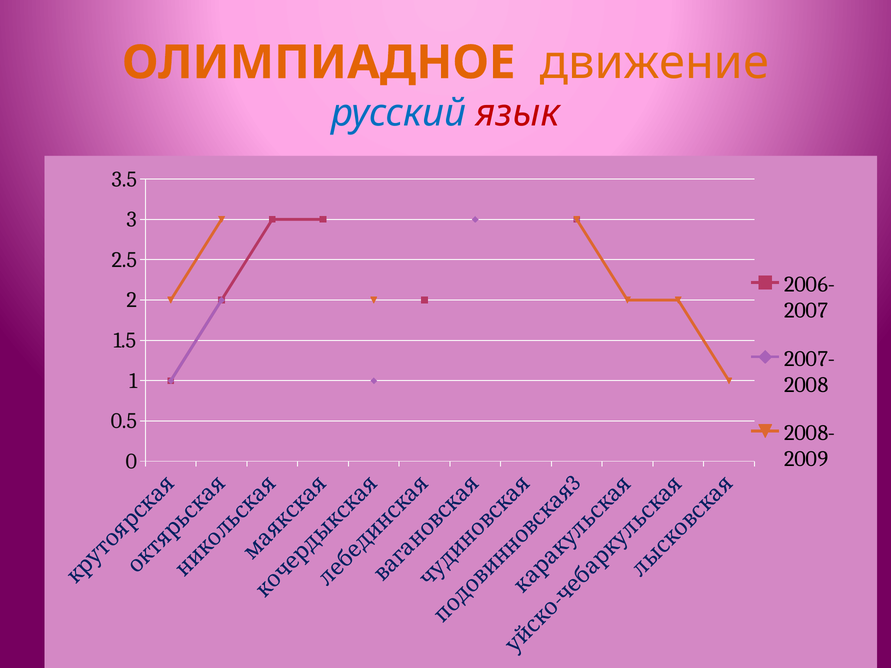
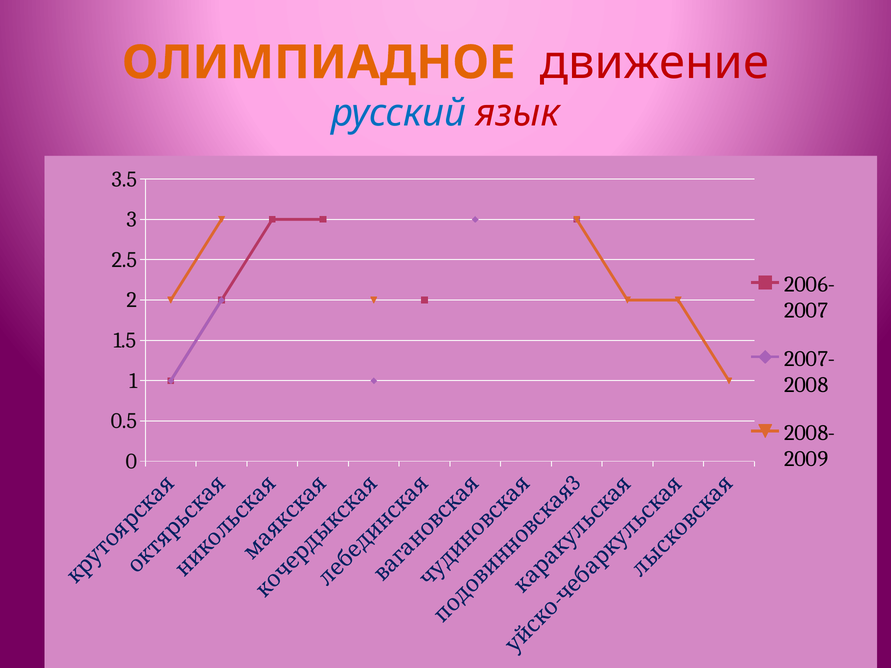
движение colour: orange -> red (654, 63)
